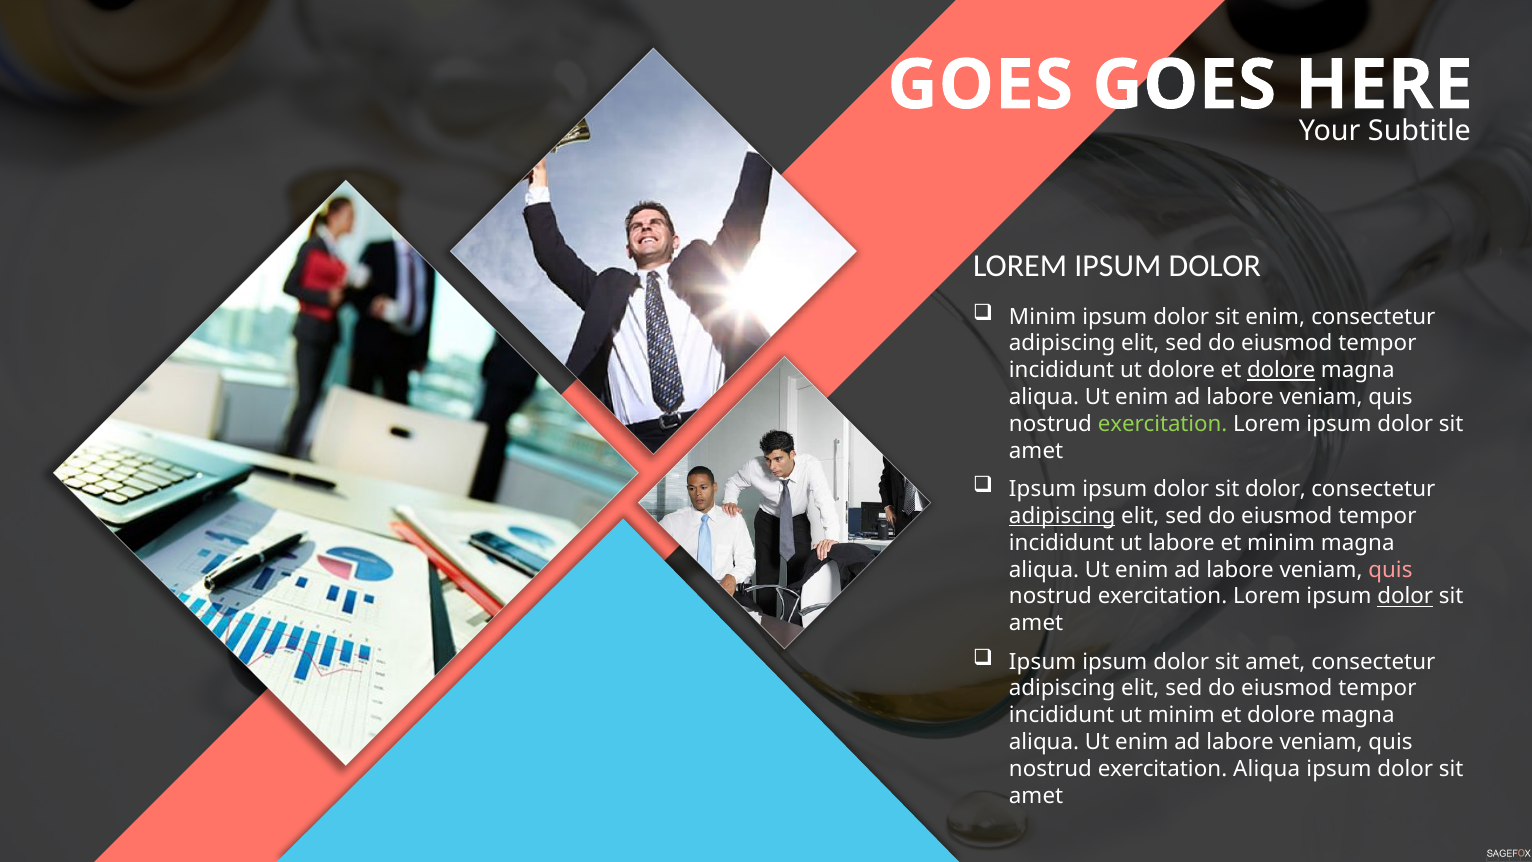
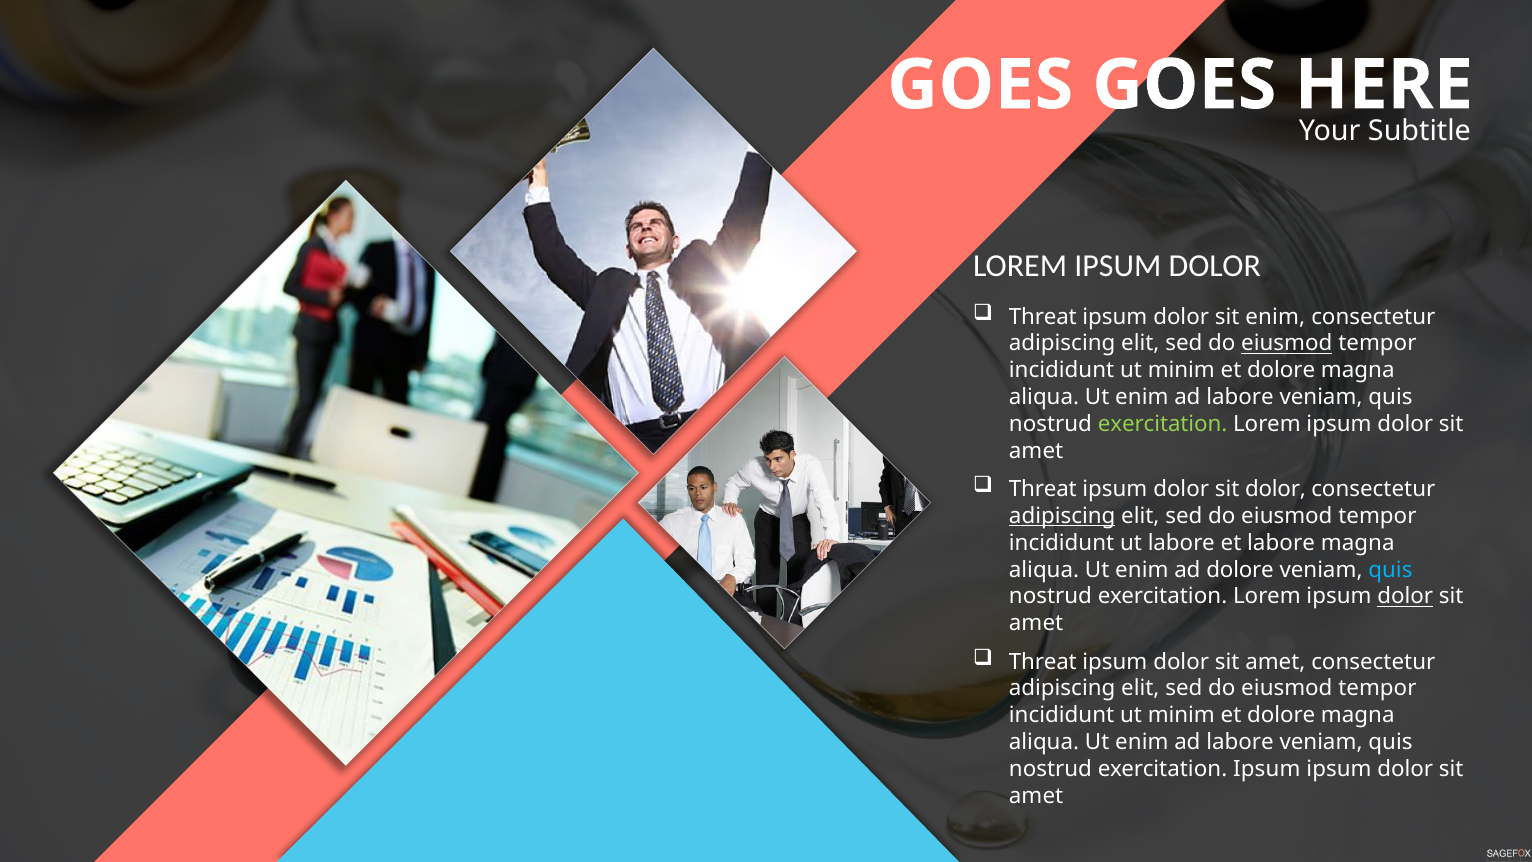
Minim: Minim -> Threat (1043, 317)
eiusmod underline: none -> present (1287, 344)
dolore: dolore -> minim (1181, 370)
dolore underline: present -> none (1281, 370)
Ipsum: Ipsum -> Threat (1043, 489)
et minim: minim -> labore (1281, 543)
labore: labore -> dolore (1240, 570)
quis colour: pink -> light blue (1390, 570)
Ipsum: Ipsum -> Threat (1043, 662)
exercitation Aliqua: Aliqua -> Ipsum (1267, 769)
